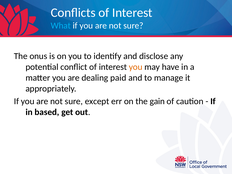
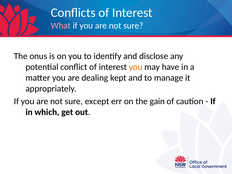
What colour: light blue -> pink (61, 26)
paid: paid -> kept (118, 78)
based: based -> which (47, 112)
